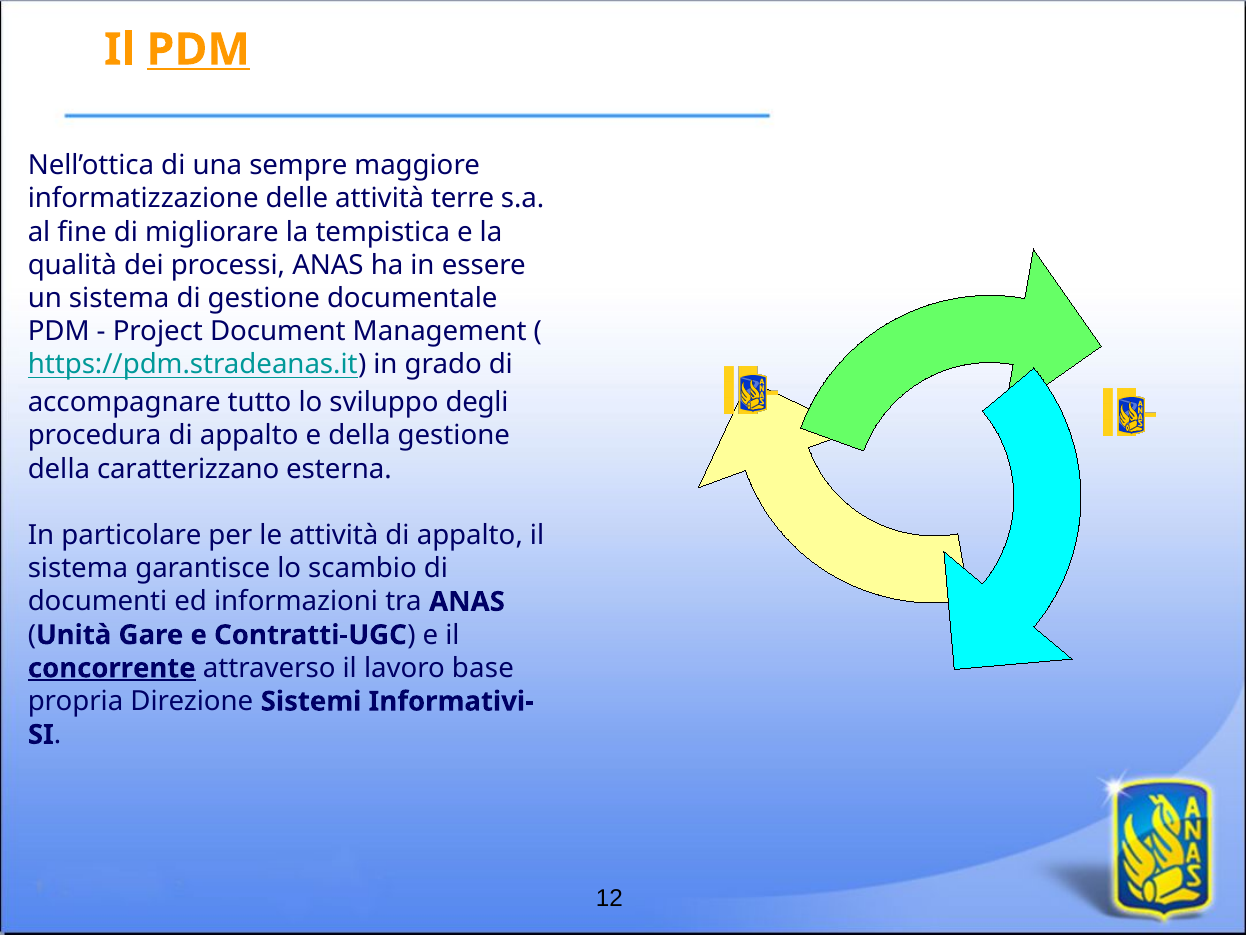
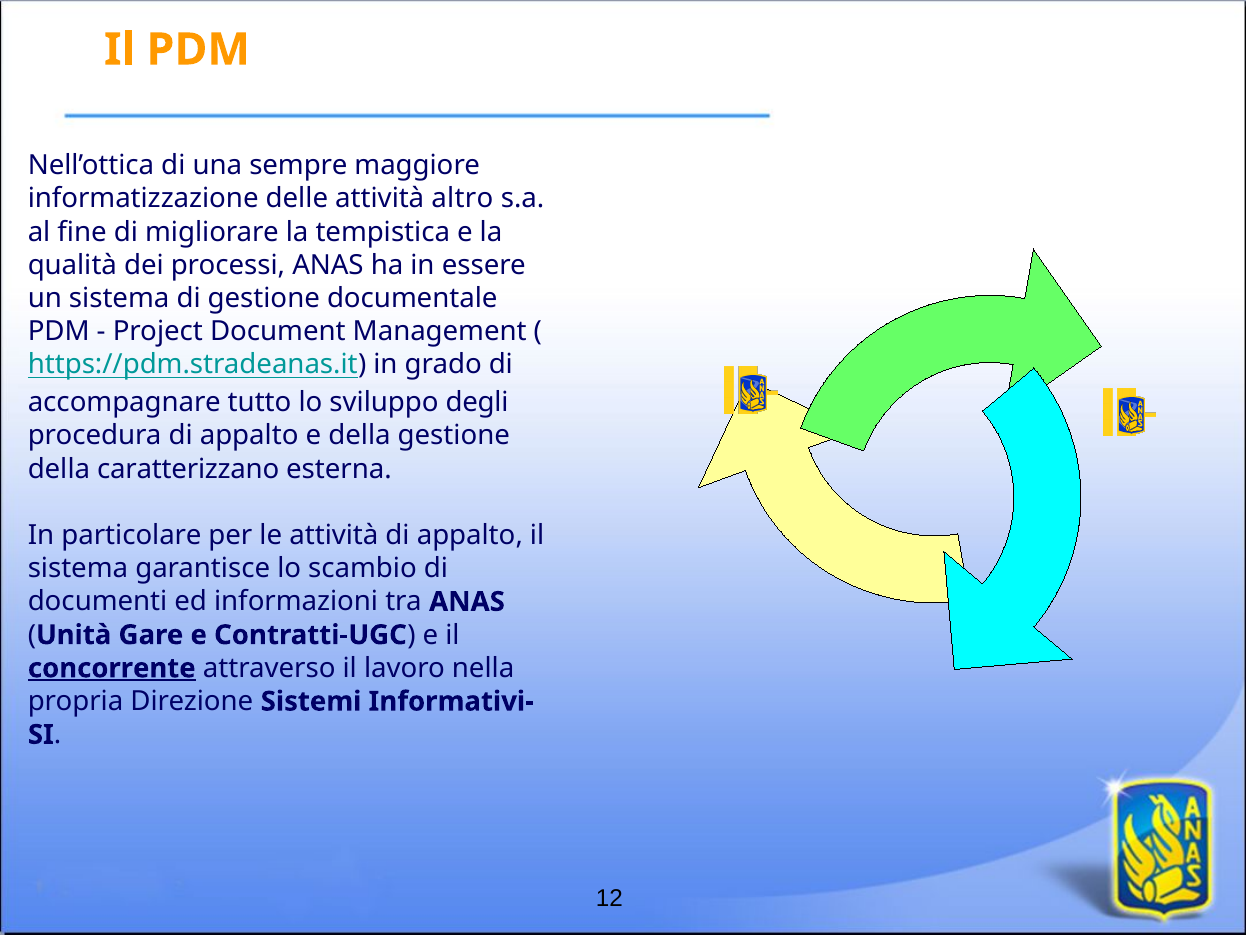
PDM underline: present -> none (198, 50)
terre: terre -> altro (462, 199)
base: base -> nella (483, 668)
